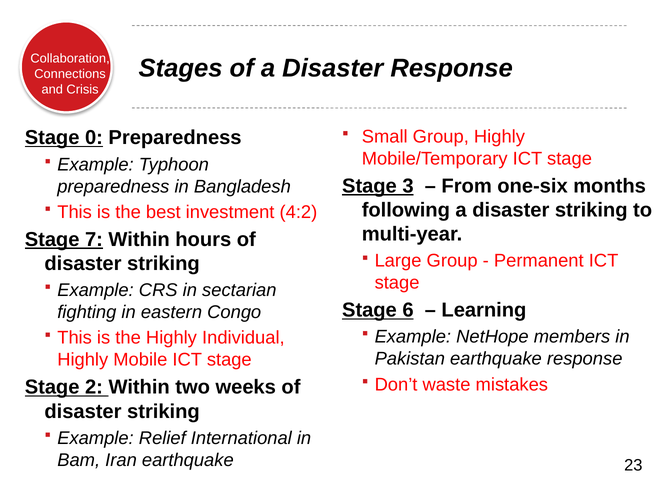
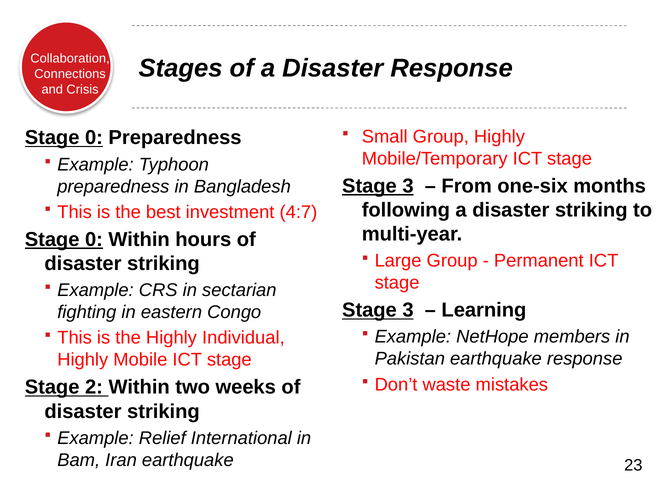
4:2: 4:2 -> 4:7 (298, 212)
7: 7 -> 0 (94, 239)
6: 6 -> 3 (408, 310)
